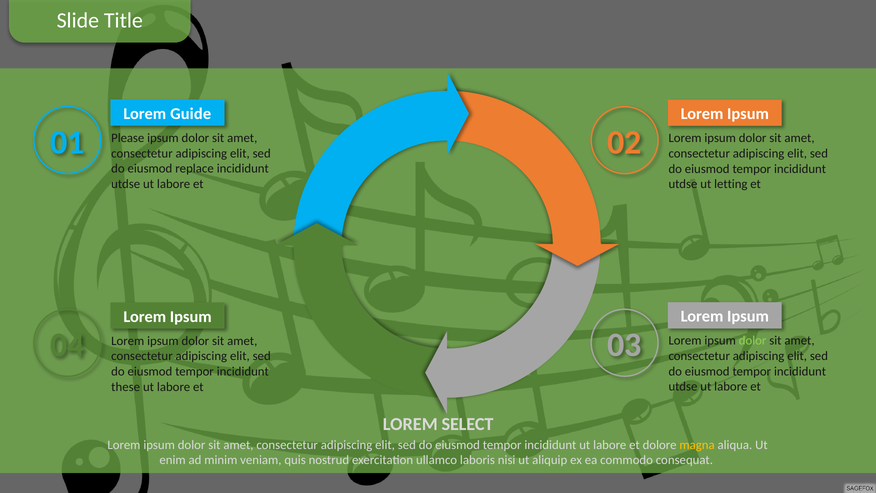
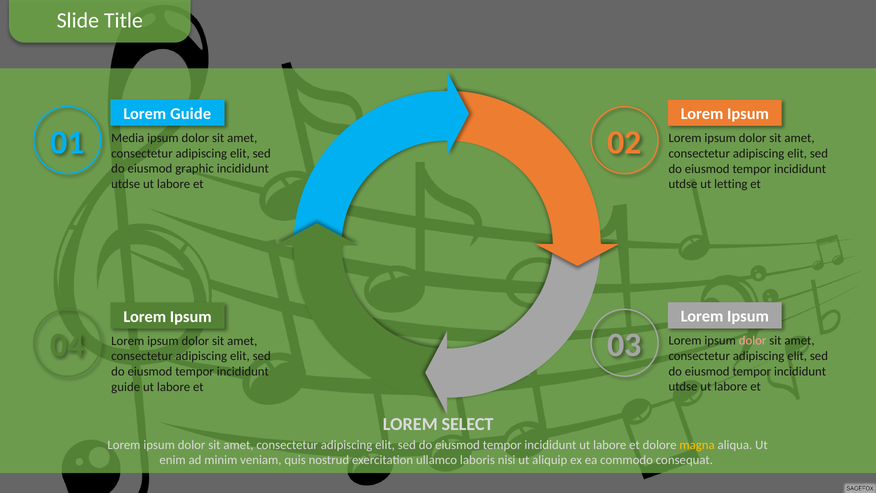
Please: Please -> Media (128, 138)
replace: replace -> graphic (195, 169)
dolor colour: light green -> pink (753, 340)
these: these -> guide (126, 387)
